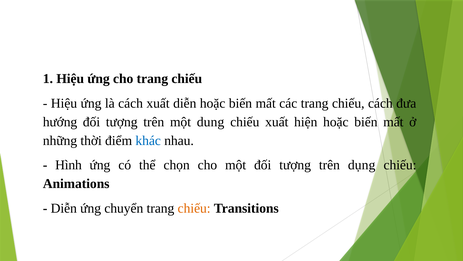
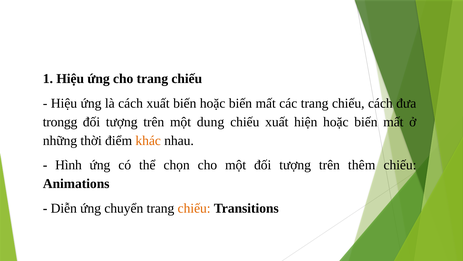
xuất diễn: diễn -> biến (185, 103)
hướng: hướng -> trongg (60, 122)
khác colour: blue -> orange (148, 140)
dụng: dụng -> thêm (362, 165)
